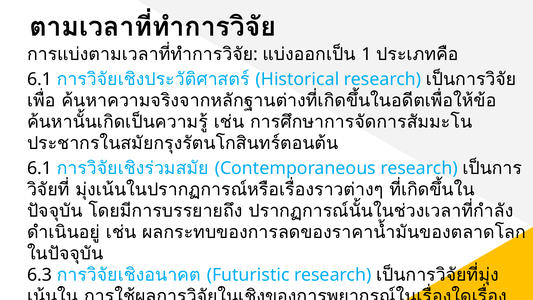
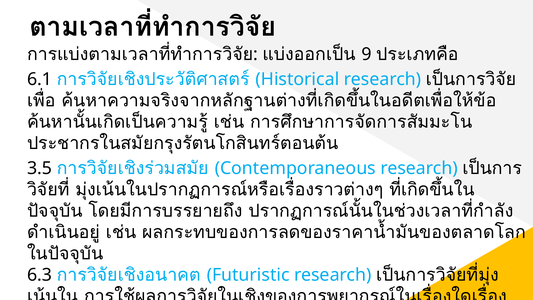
1: 1 -> 9 (367, 54)
6.1: 6.1 -> 3.5 (40, 168)
